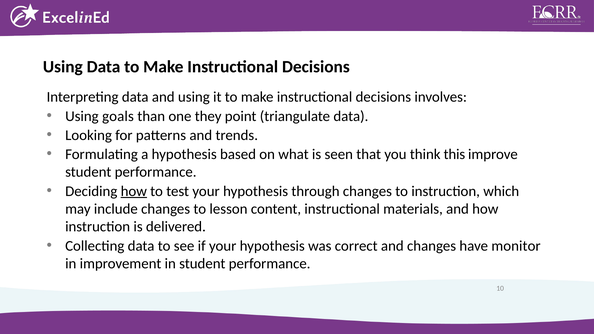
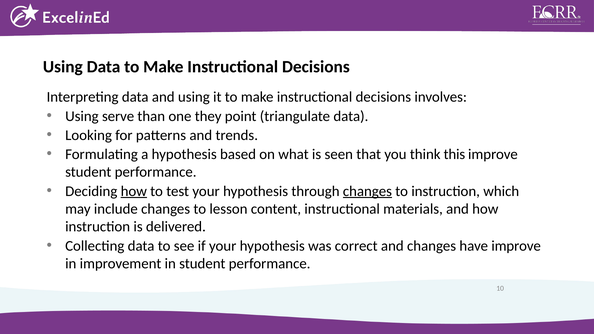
goals: goals -> serve (118, 116)
changes underline: none -> present (367, 191)
have monitor: monitor -> improve (516, 246)
